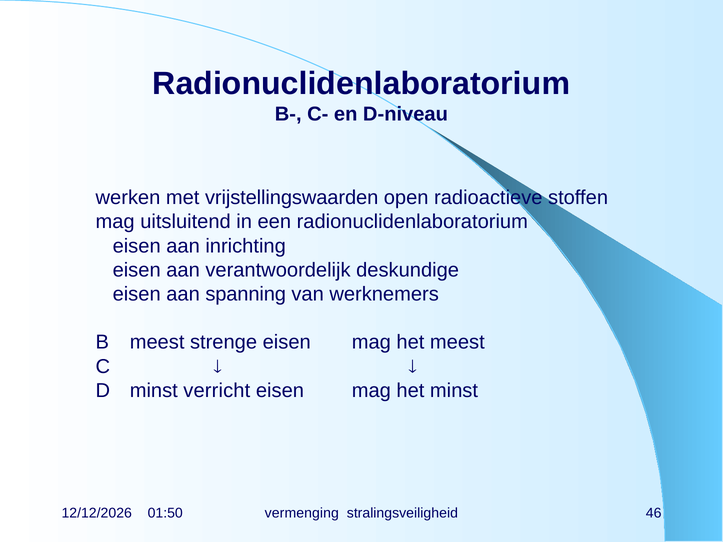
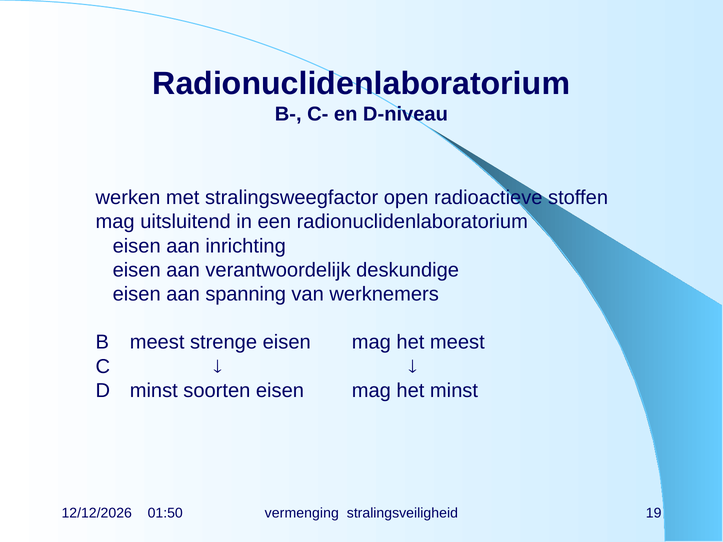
vrijstellingswaarden: vrijstellingswaarden -> stralingsweegfactor (292, 198)
verricht: verricht -> soorten (217, 391)
46: 46 -> 19 (654, 513)
